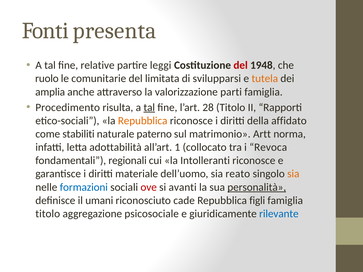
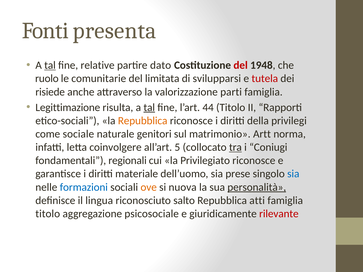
tal underline: none -> present (50, 65)
leggi: leggi -> dato (161, 65)
tutela colour: orange -> red (265, 79)
amplia: amplia -> risiede (50, 92)
Procedimento: Procedimento -> Legittimazione (68, 107)
28: 28 -> 44 (208, 107)
affidato: affidato -> privilegi (289, 121)
stabiliti: stabiliti -> sociale (78, 134)
paterno: paterno -> genitori (154, 134)
adottabilità: adottabilità -> coinvolgere (115, 147)
1: 1 -> 5 (177, 147)
tra underline: none -> present (235, 147)
Revoca: Revoca -> Coniugi (268, 147)
Intolleranti: Intolleranti -> Privilegiato (205, 161)
reato: reato -> prese (238, 174)
sia colour: orange -> blue (293, 174)
ove colour: red -> orange (149, 187)
avanti: avanti -> nuova (183, 187)
umani: umani -> lingua (99, 201)
cade: cade -> salto (184, 201)
figli: figli -> atti (257, 201)
rilevante colour: blue -> red (279, 214)
